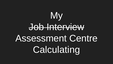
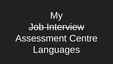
Calculating: Calculating -> Languages (56, 49)
